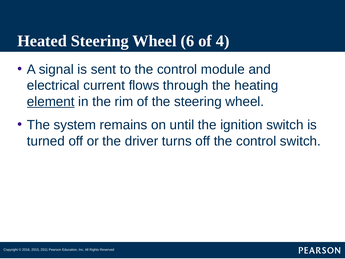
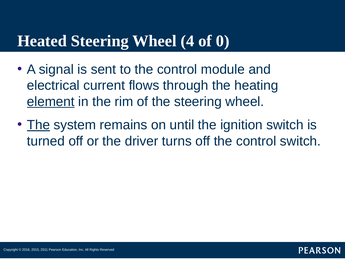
6: 6 -> 4 (187, 41)
4: 4 -> 0 (223, 41)
The underline: none -> present (38, 125)
